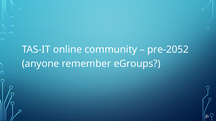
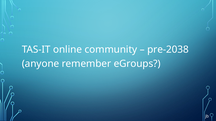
pre-2052: pre-2052 -> pre-2038 (168, 50)
